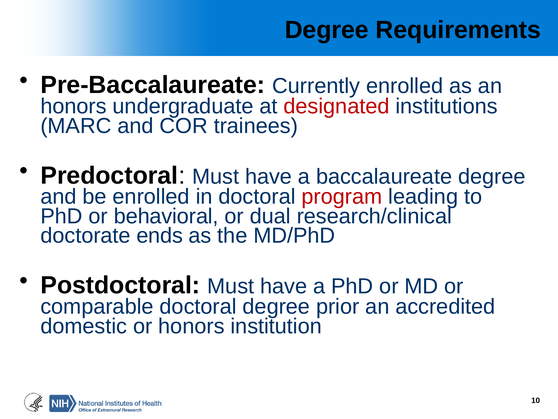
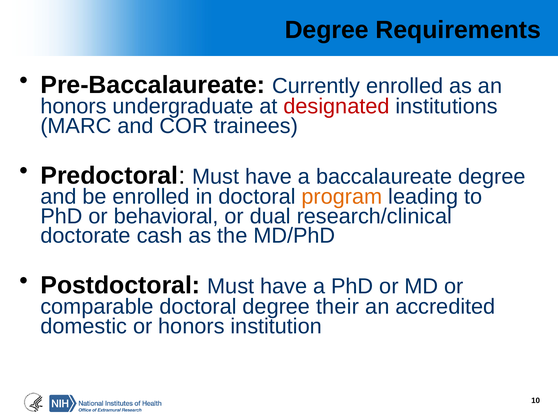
program colour: red -> orange (342, 196)
ends: ends -> cash (160, 236)
prior: prior -> their (338, 306)
